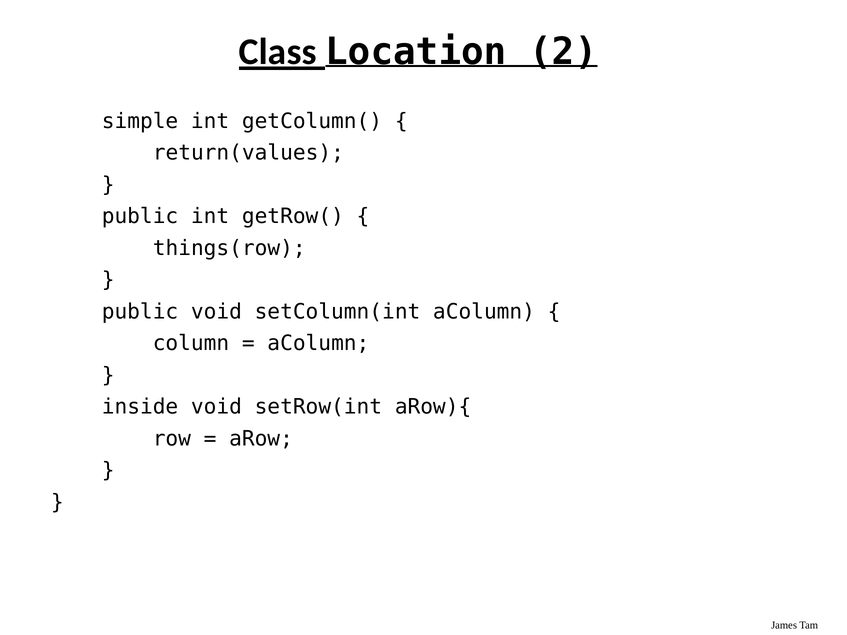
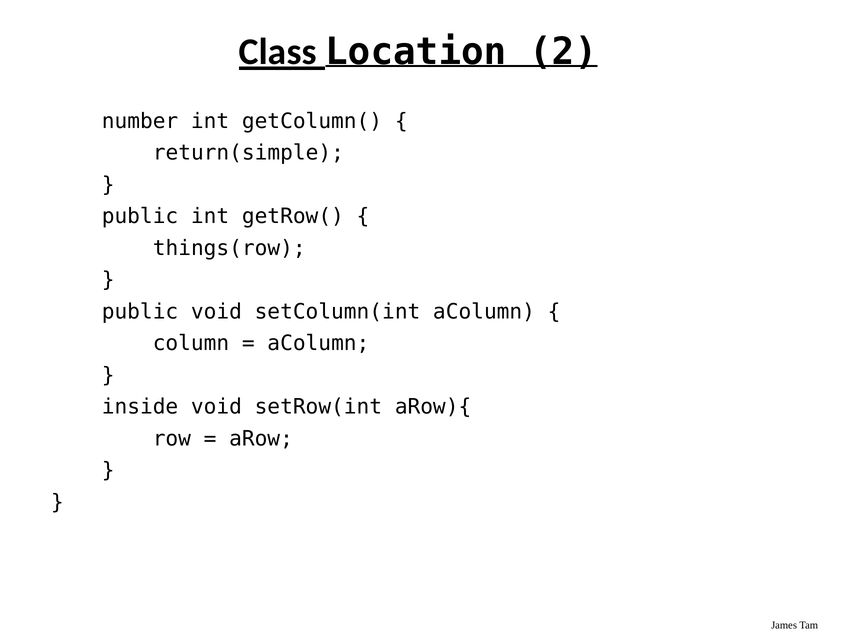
simple: simple -> number (140, 121)
return(values: return(values -> return(simple (248, 153)
